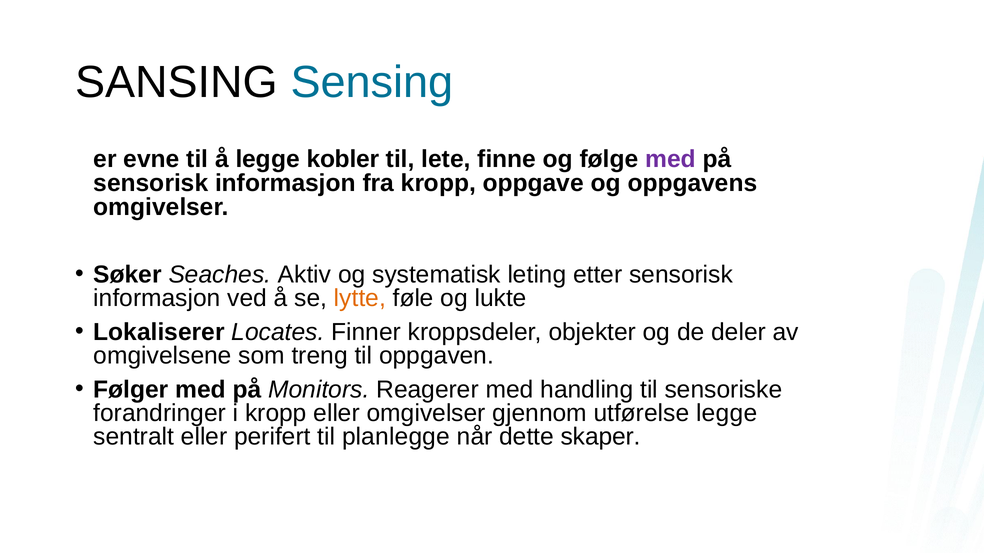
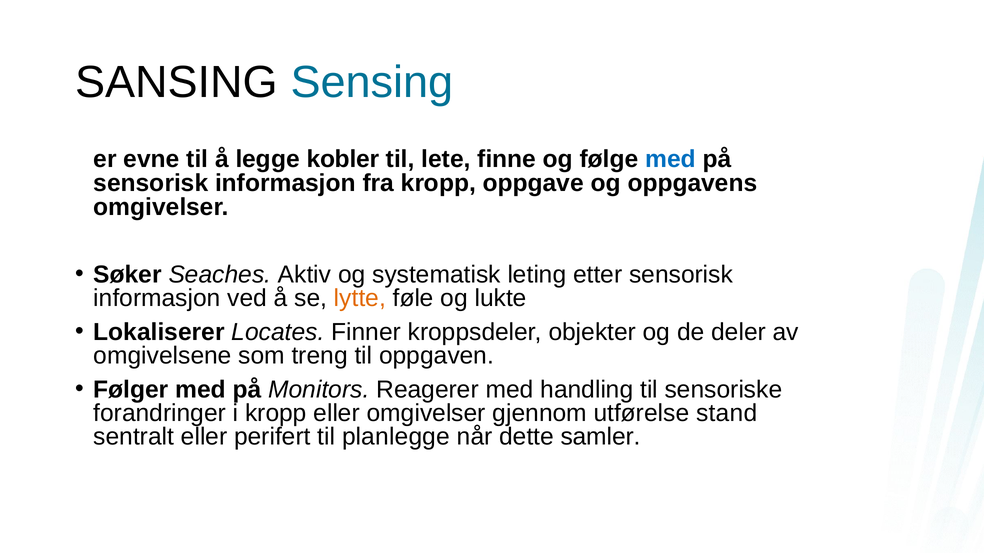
med colour: purple -> blue (671, 159)
utførelse legge: legge -> stand (727, 413)
skaper: skaper -> samler (601, 437)
